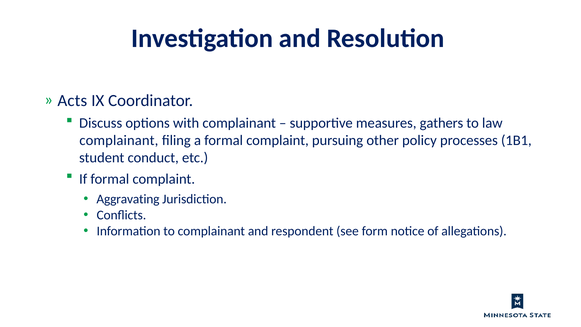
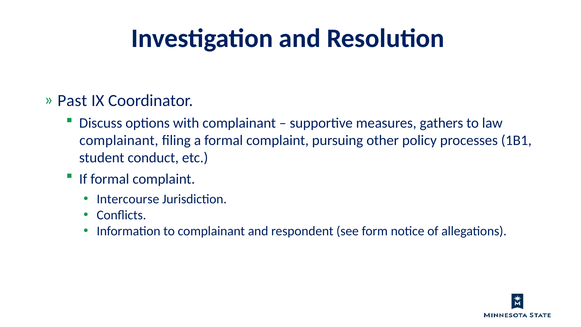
Acts: Acts -> Past (72, 100)
Aggravating: Aggravating -> Intercourse (128, 199)
